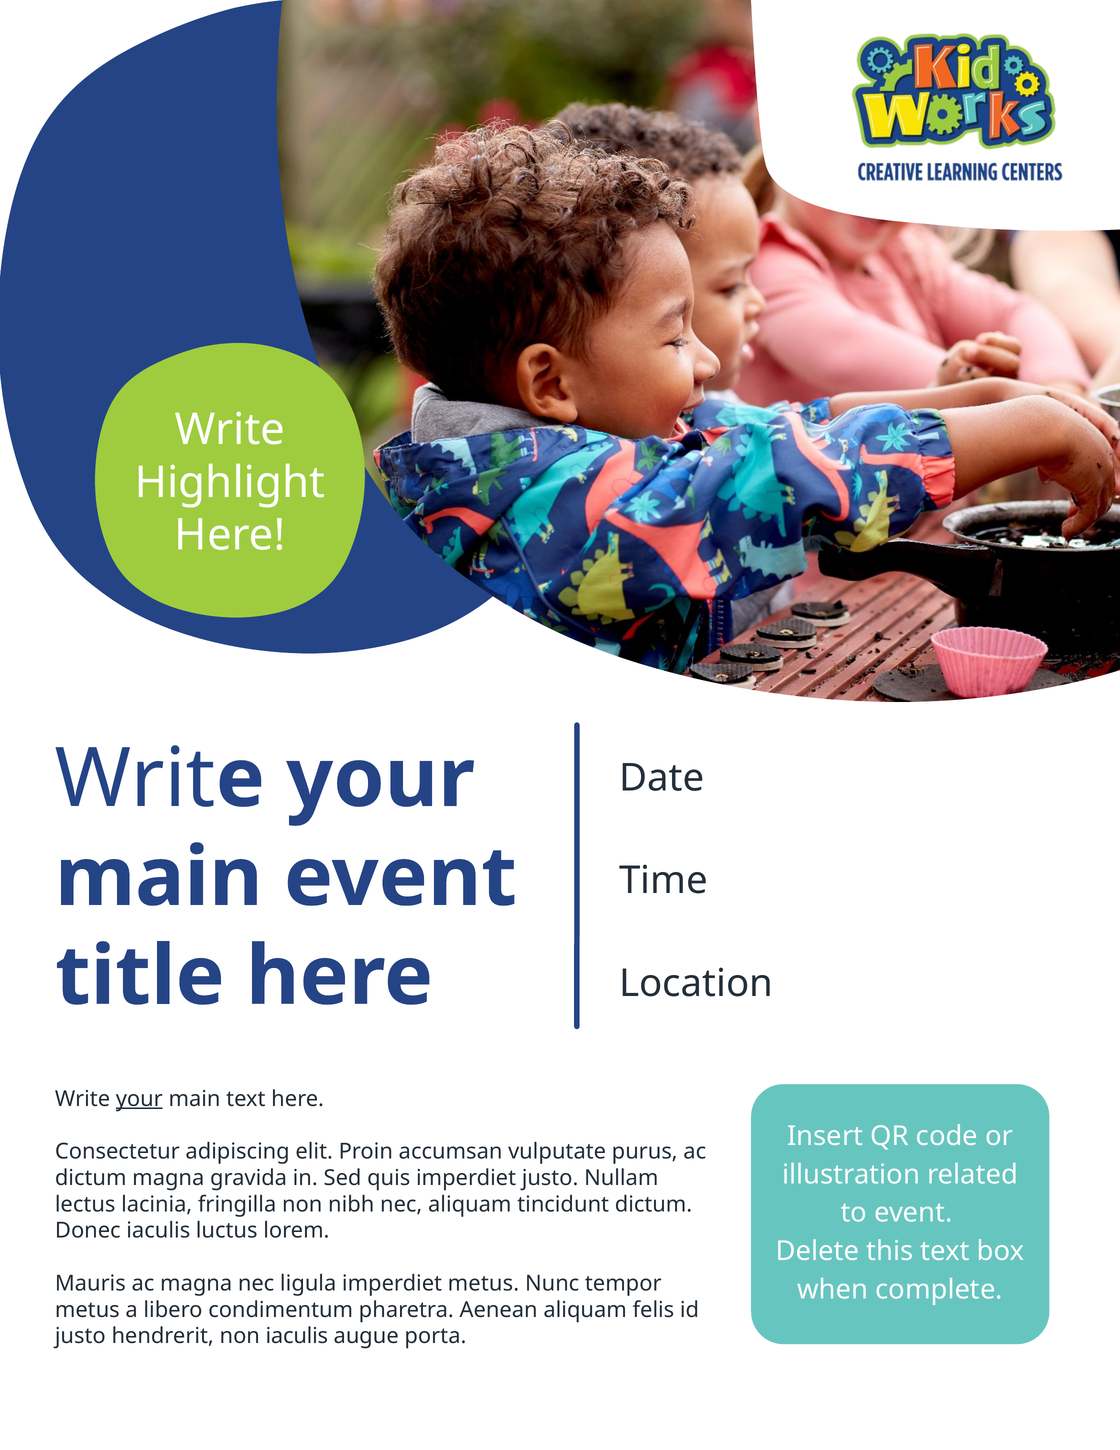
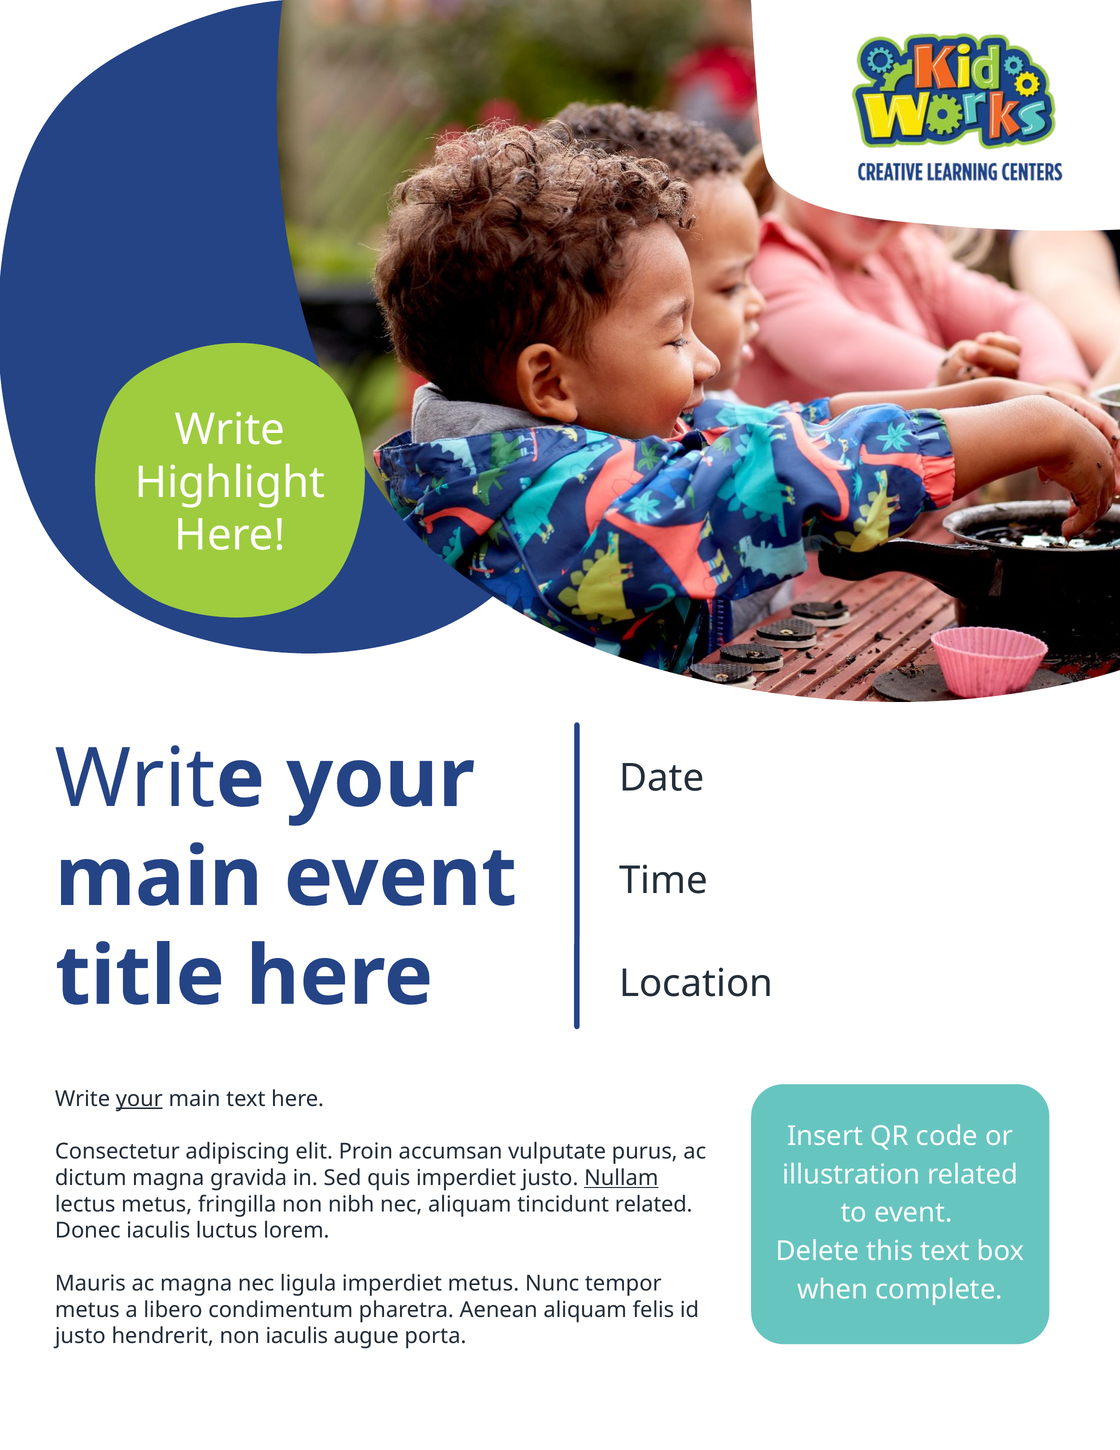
Nullam underline: none -> present (621, 1177)
lectus lacinia: lacinia -> metus (157, 1204)
tincidunt dictum: dictum -> related (654, 1204)
